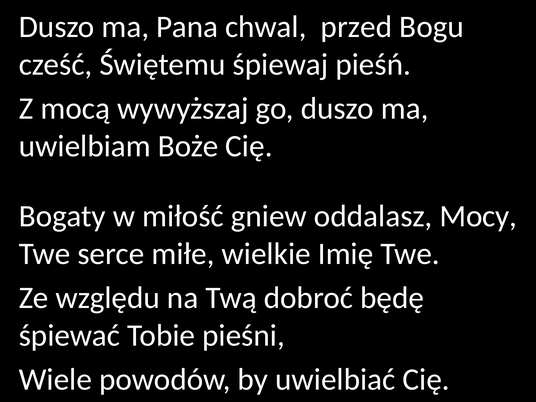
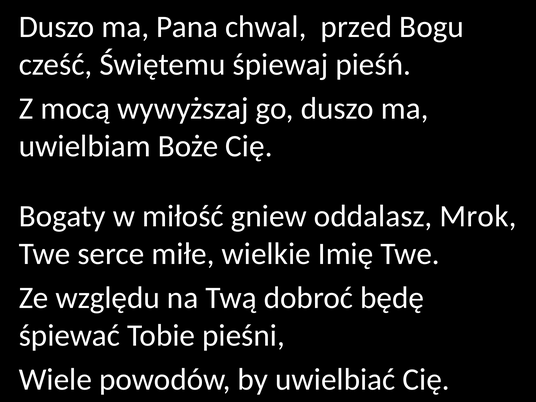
Mocy: Mocy -> Mrok (478, 216)
